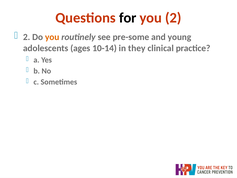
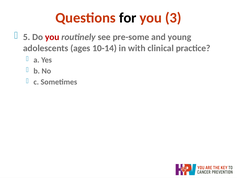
you 2: 2 -> 3 (173, 18)
2: 2 -> 5 (27, 37)
you colour: orange -> red (52, 37)
they: they -> with (137, 48)
